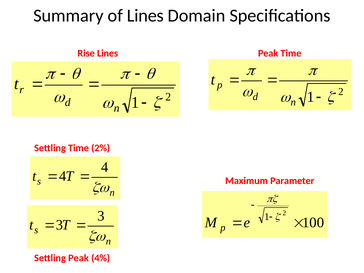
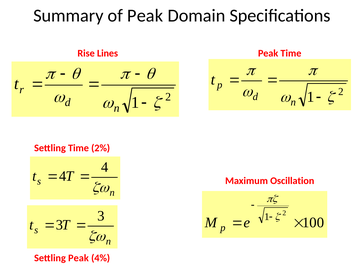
of Lines: Lines -> Peak (145, 16)
Parameter: Parameter -> Oscillation (292, 181)
